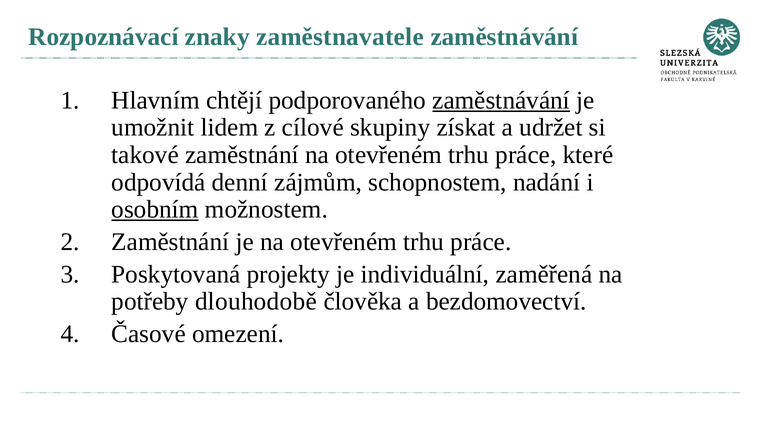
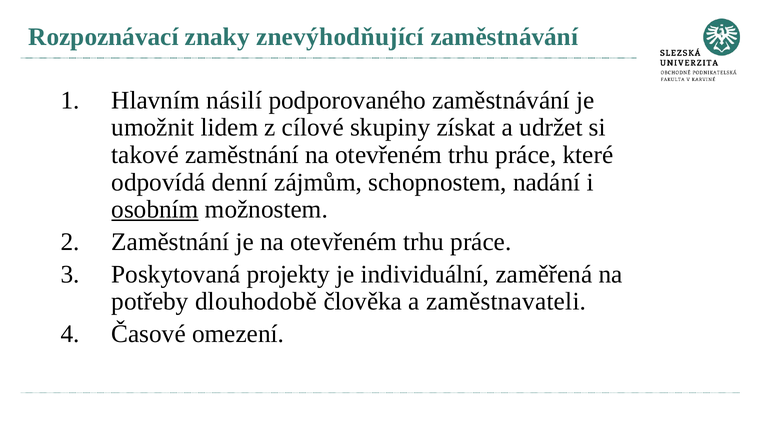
zaměstnavatele: zaměstnavatele -> znevýhodňující (340, 37)
chtějí: chtějí -> násilí (234, 100)
zaměstnávání underline: present -> none (501, 100)
bezdomovectví: bezdomovectví -> zaměstnavateli (506, 302)
